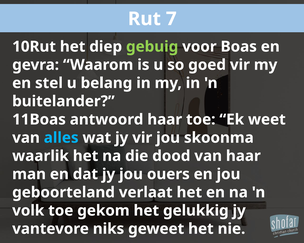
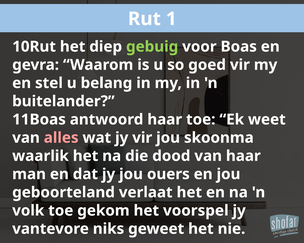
7: 7 -> 1 (171, 19)
alles colour: light blue -> pink (61, 138)
gelukkig: gelukkig -> voorspel (196, 211)
